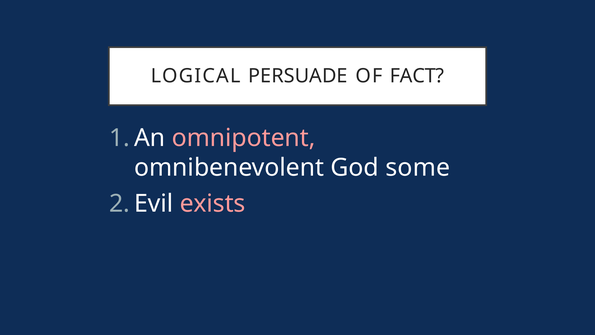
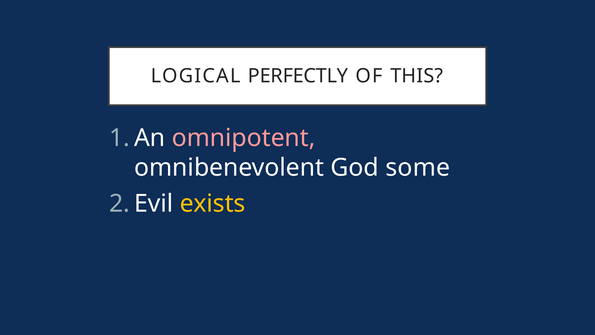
PERSUADE: PERSUADE -> PERFECTLY (298, 76)
FACT: FACT -> THIS (417, 76)
exists colour: pink -> yellow (213, 203)
